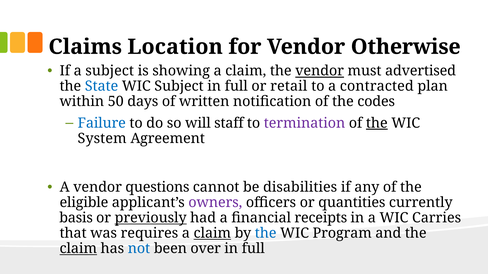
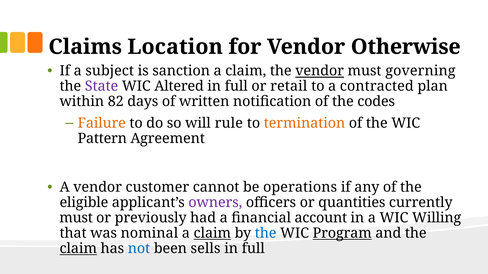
showing: showing -> sanction (181, 71)
advertised: advertised -> governing (420, 71)
State colour: blue -> purple (102, 86)
WIC Subject: Subject -> Altered (179, 86)
50: 50 -> 82 (116, 102)
Failure colour: blue -> orange (102, 123)
staff: staff -> rule (229, 123)
termination colour: purple -> orange (305, 123)
the underline: present -> none (377, 123)
System: System -> Pattern (102, 139)
questions: questions -> customer (157, 188)
disabilities: disabilities -> operations (300, 188)
basis: basis -> must (76, 218)
previously underline: present -> none (151, 218)
receipts: receipts -> account (321, 218)
Carries: Carries -> Willing (437, 218)
requires: requires -> nominal (149, 234)
Program underline: none -> present (342, 234)
over: over -> sells (206, 249)
